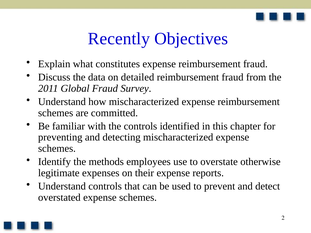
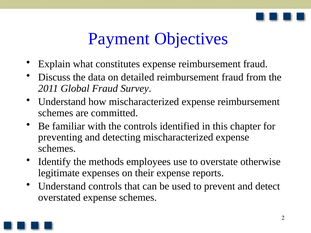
Recently: Recently -> Payment (119, 39)
